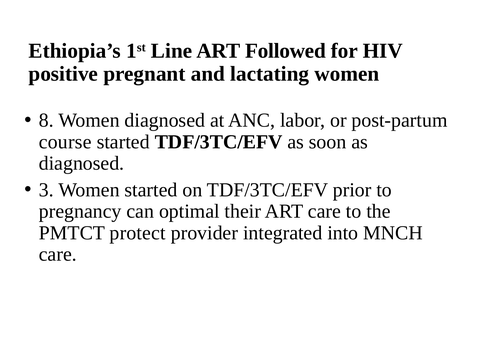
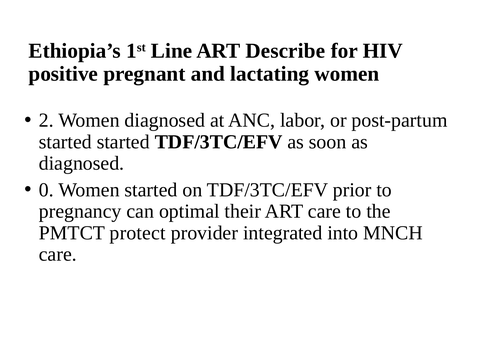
Followed: Followed -> Describe (285, 51)
8: 8 -> 2 (46, 120)
course: course -> started (65, 142)
3: 3 -> 0 (46, 190)
